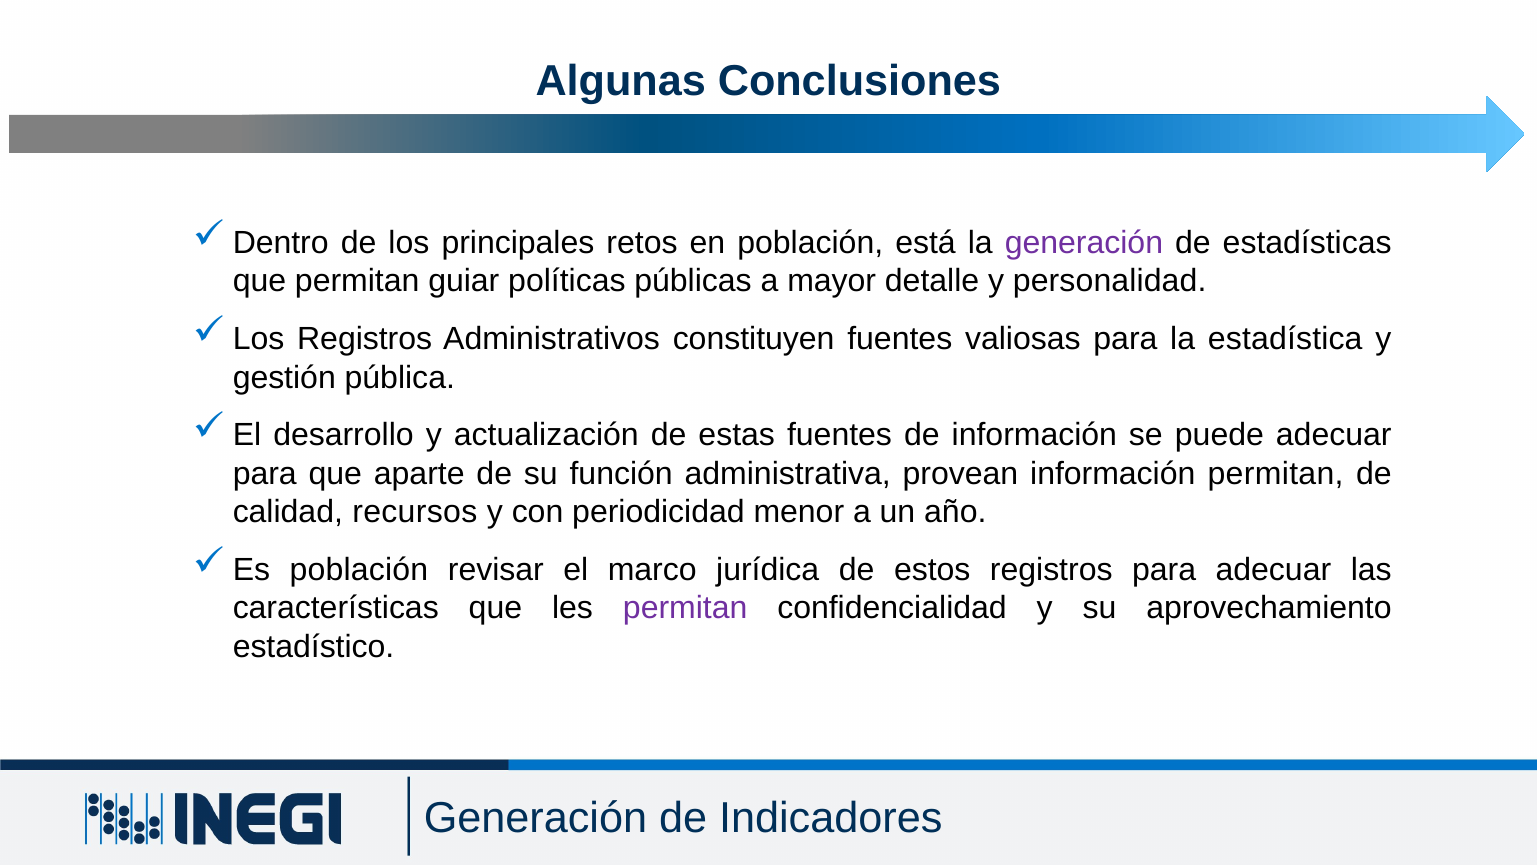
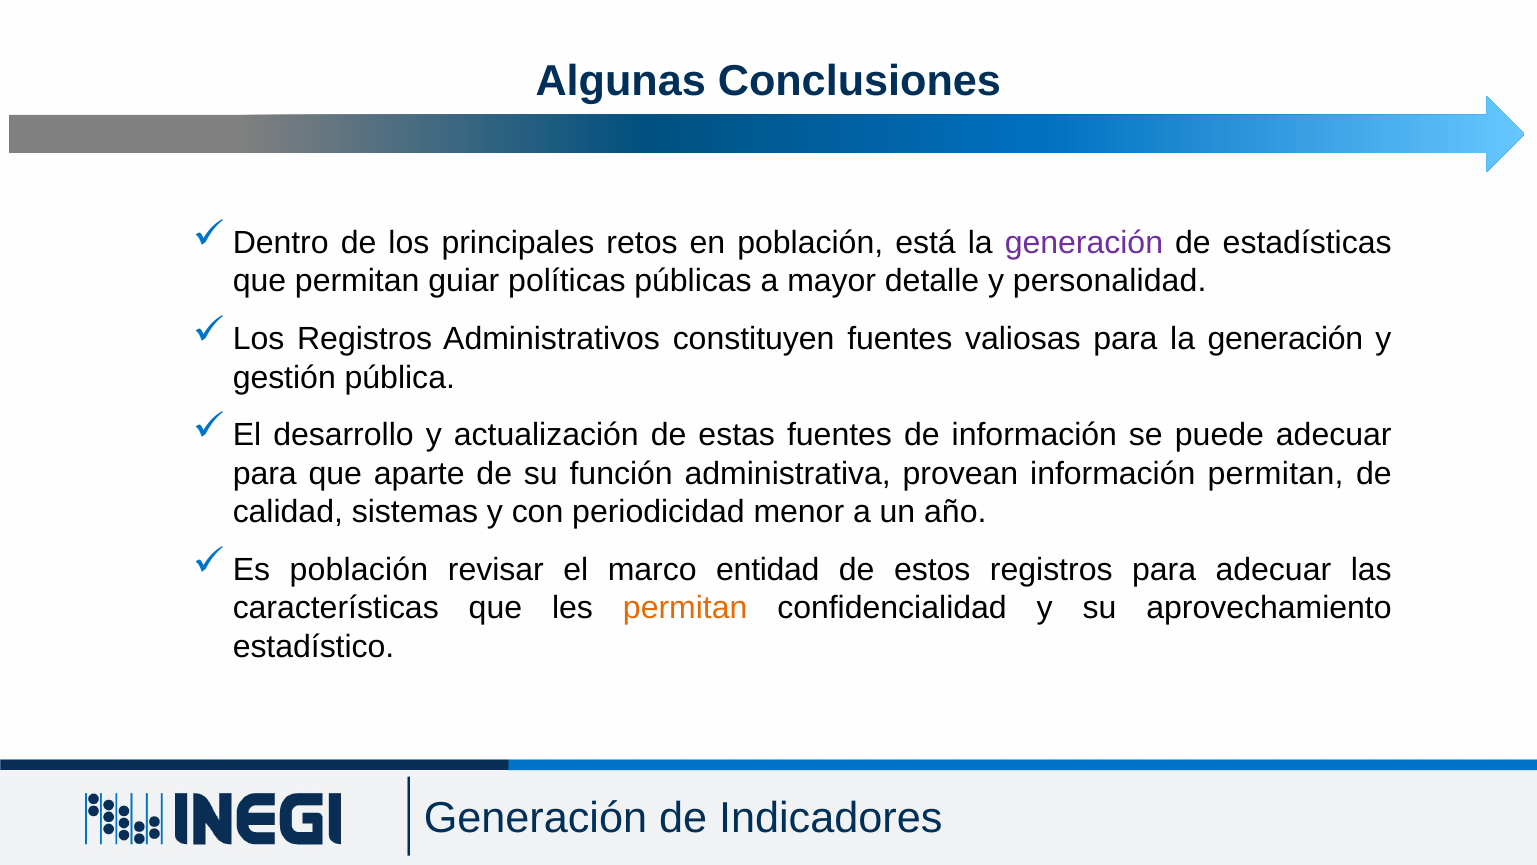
para la estadística: estadística -> generación (1285, 339)
recursos: recursos -> sistemas (415, 512)
jurídica: jurídica -> entidad (768, 569)
permitan colour: purple -> orange (685, 608)
